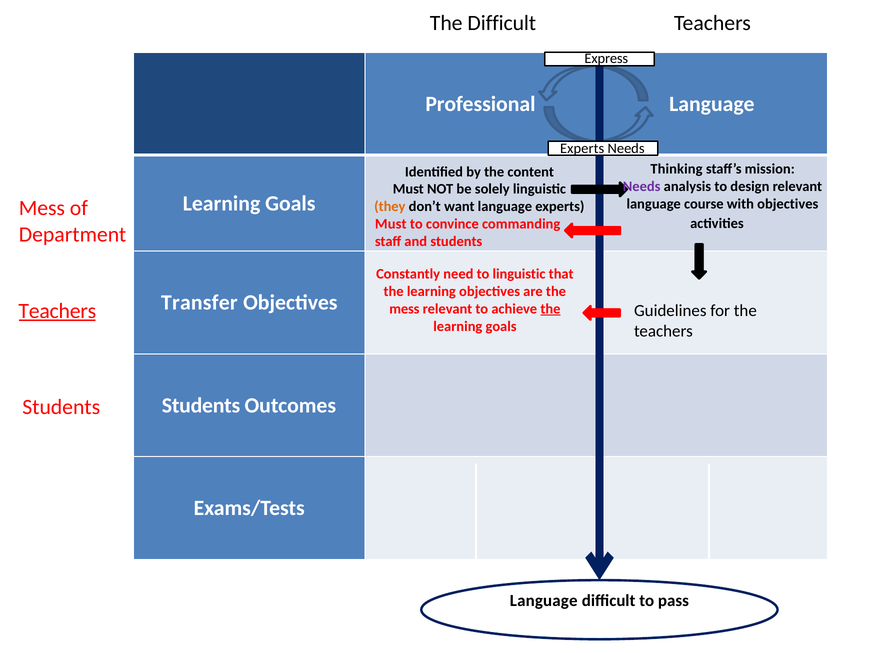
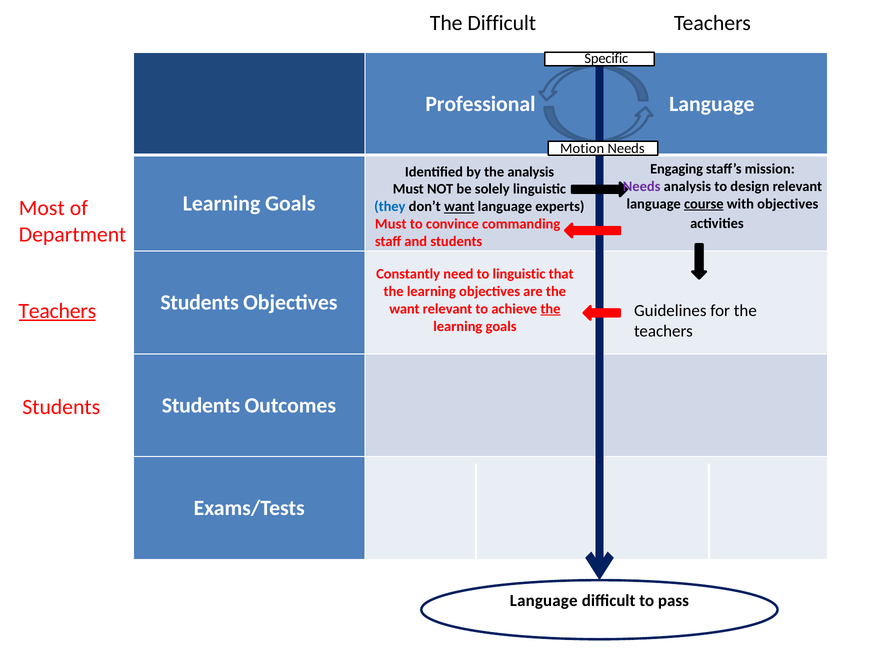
Express: Express -> Specific (606, 58)
Experts: Experts -> Motion (582, 148)
Thinking: Thinking -> Engaging (677, 169)
the content: content -> analysis (531, 172)
course underline: none -> present (704, 204)
Mess: Mess -> Most (42, 208)
they colour: orange -> blue (390, 206)
want underline: none -> present (459, 206)
Transfer: Transfer -> Students (200, 302)
mess: mess -> want (404, 309)
